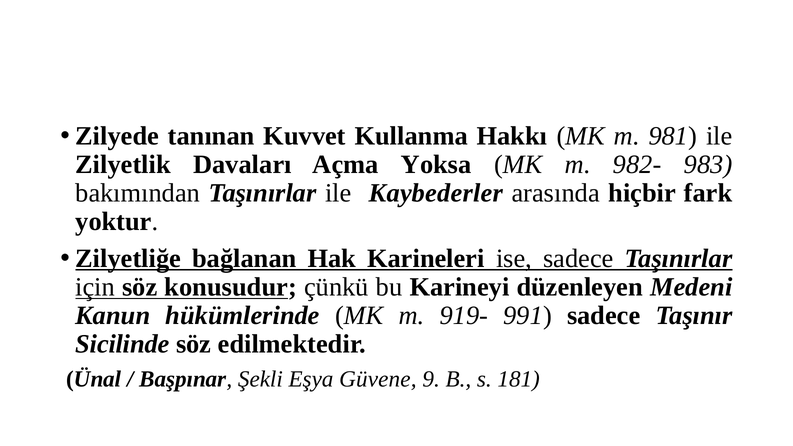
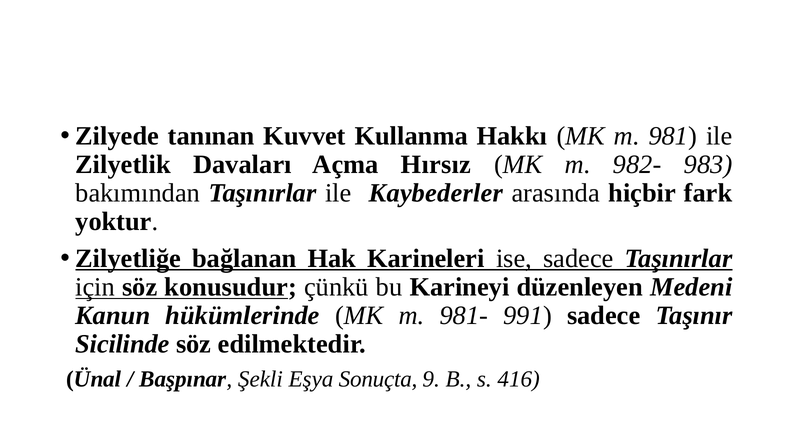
Yoksa: Yoksa -> Hırsız (436, 164)
919-: 919- -> 981- (464, 316)
Güvene: Güvene -> Sonuçta (378, 379)
181: 181 -> 416 (519, 379)
